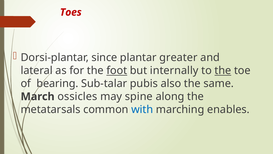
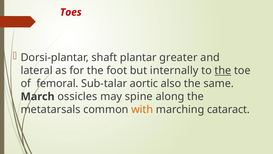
since: since -> shaft (104, 57)
foot underline: present -> none (117, 70)
bearing: bearing -> femoral (57, 83)
pubis: pubis -> aortic (144, 83)
with colour: blue -> orange (142, 109)
enables: enables -> cataract (228, 109)
